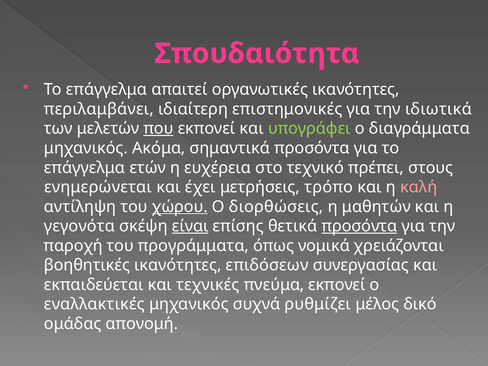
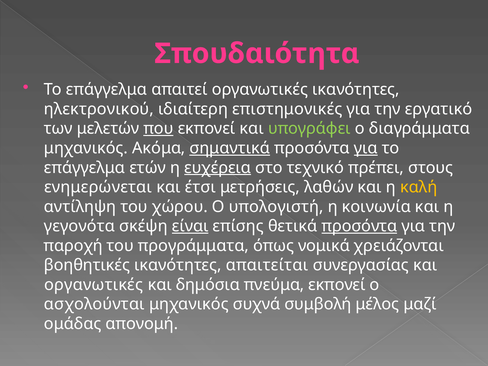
περιλαμβάνει: περιλαμβάνει -> ηλεκτρονικού (99, 109)
ιδιωτικά: ιδιωτικά -> εργατικό (439, 109)
σημαντικά underline: none -> present (230, 148)
για underline: none -> present (366, 148)
ευχέρεια underline: none -> present (218, 168)
έχει: έχει -> έτσι (200, 187)
τρόπο: τρόπο -> λαθών (329, 187)
καλή colour: pink -> yellow (419, 187)
χώρου underline: present -> none (180, 207)
διορθώσεις: διορθώσεις -> υπολογιστή (276, 207)
μαθητών: μαθητών -> κοινωνία (376, 207)
επιδόσεων: επιδόσεων -> απαιτείται (267, 265)
εκπαιδεύεται: εκπαιδεύεται -> οργανωτικές (94, 285)
τεχνικές: τεχνικές -> δημόσια (208, 285)
εναλλακτικές: εναλλακτικές -> ασχολούνται (94, 304)
ρυθμίζει: ρυθμίζει -> συμβολή (318, 304)
δικό: δικό -> μαζί (420, 304)
